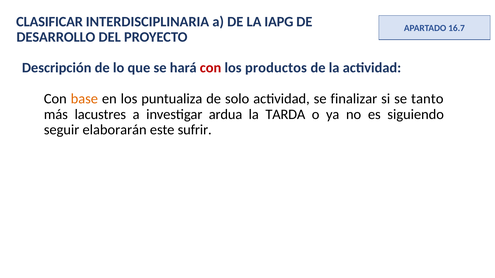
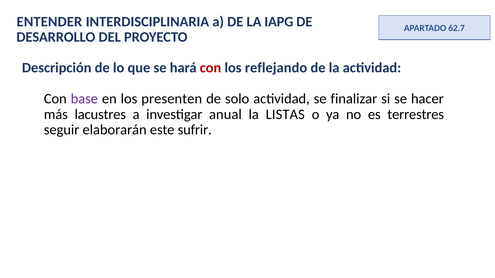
CLASIFICAR: CLASIFICAR -> ENTENDER (49, 22)
16.7: 16.7 -> 62.7 (457, 28)
productos: productos -> reflejando (276, 68)
base colour: orange -> purple (84, 99)
puntualiza: puntualiza -> presenten (172, 99)
tanto: tanto -> hacer (427, 99)
ardua: ardua -> anual (225, 115)
TARDA: TARDA -> LISTAS (285, 115)
siguiendo: siguiendo -> terrestres (416, 115)
